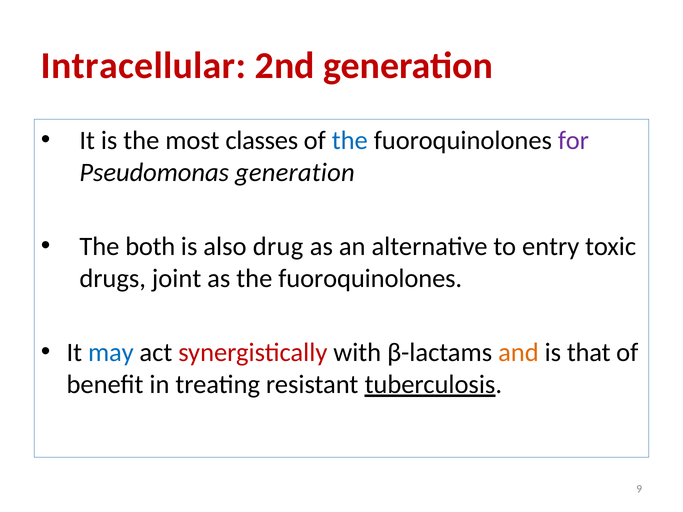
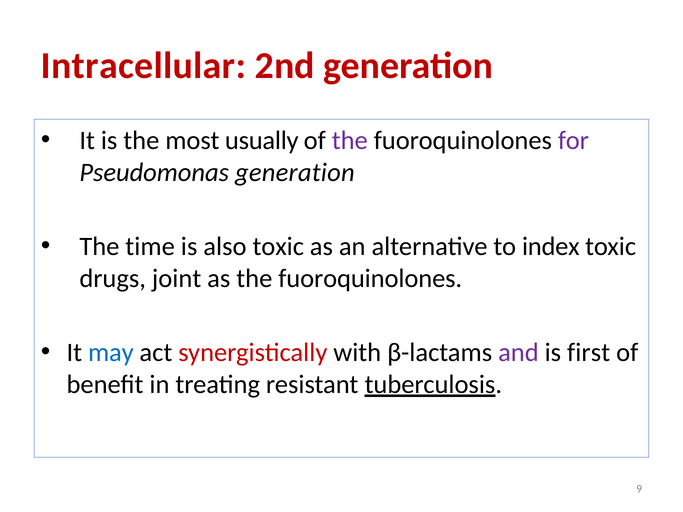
classes: classes -> usually (262, 141)
the colour: blue -> purple (350, 141)
both: both -> time (150, 247)
also drug: drug -> toxic (278, 247)
entry: entry -> index (551, 247)
and colour: orange -> purple (518, 353)
that: that -> first (589, 353)
